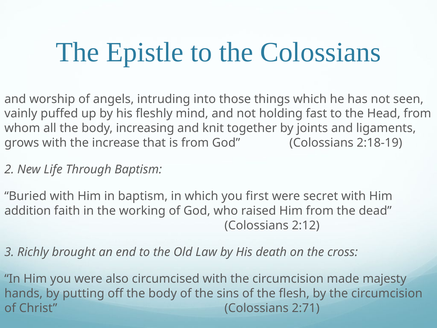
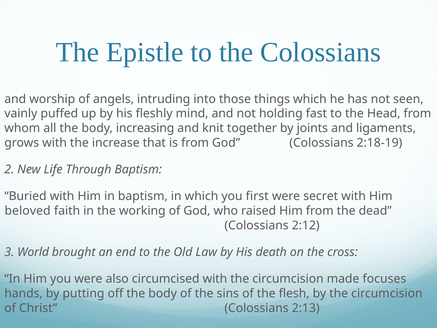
addition: addition -> beloved (28, 211)
Richly: Richly -> World (33, 252)
majesty: majesty -> focuses (384, 279)
2:71: 2:71 -> 2:13 (306, 308)
